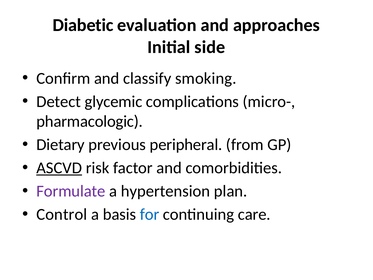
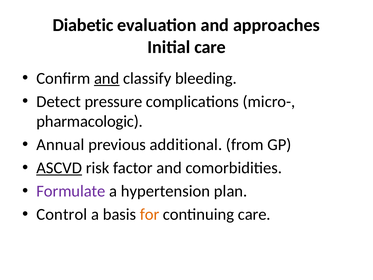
Initial side: side -> care (210, 47)
and underline: none -> present (107, 78)
smoking: smoking -> bleeding (206, 78)
glycemic: glycemic -> pressure (113, 101)
Dietary: Dietary -> Annual (60, 145)
peripheral: peripheral -> additional (186, 145)
for colour: blue -> orange (150, 214)
